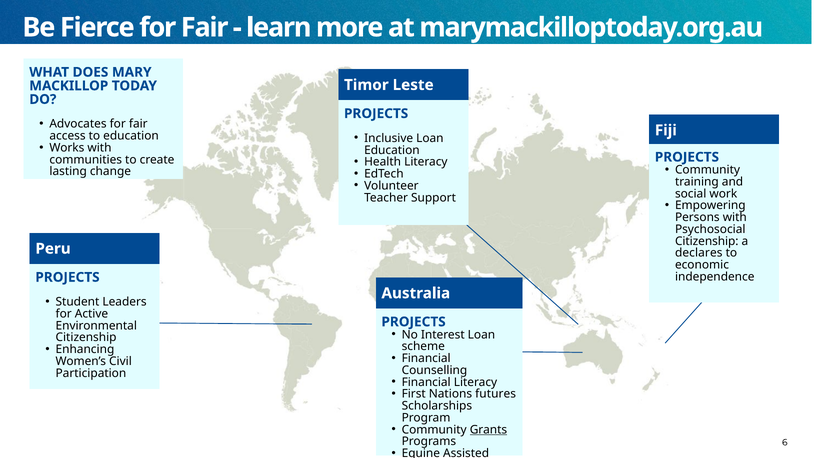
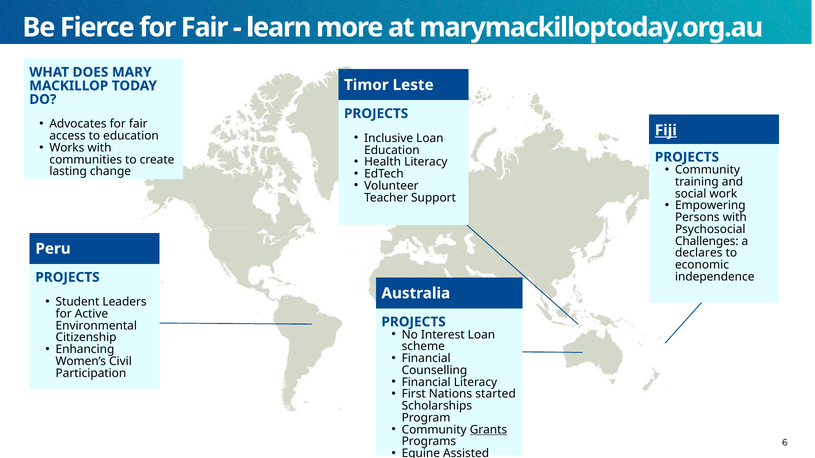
Fiji underline: none -> present (666, 130)
Citizenship: Citizenship -> Challenges (707, 241)
futures: futures -> started (496, 394)
